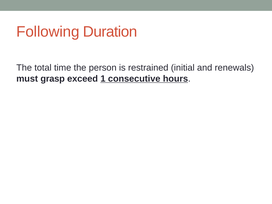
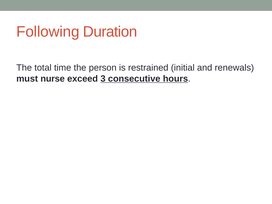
grasp: grasp -> nurse (53, 79)
1: 1 -> 3 (103, 79)
